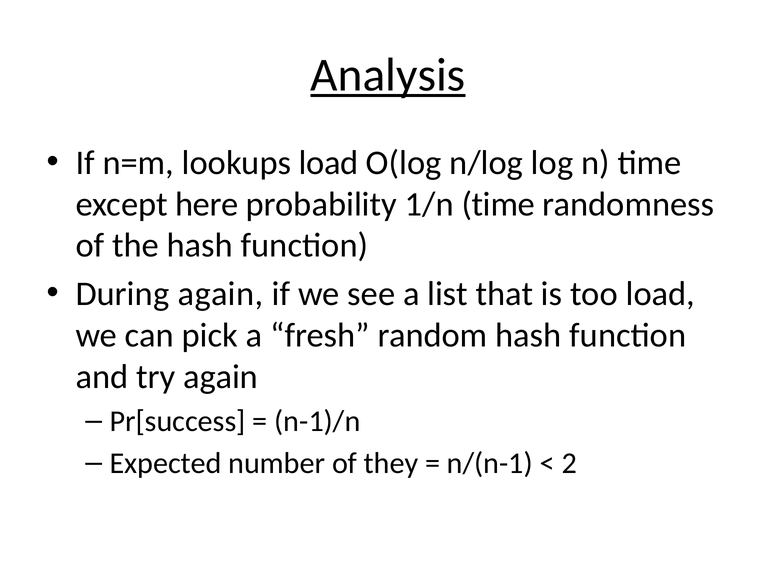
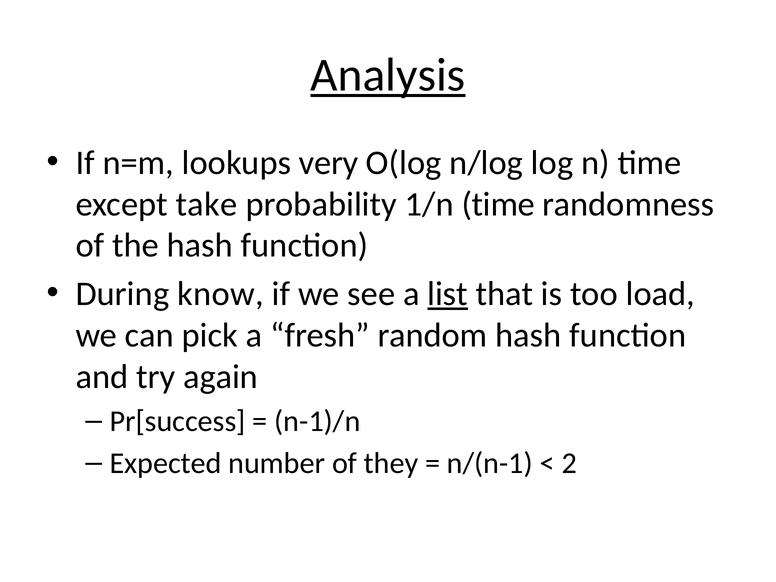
lookups load: load -> very (329, 163)
here: here -> take (206, 204)
During again: again -> know (220, 294)
list underline: none -> present (448, 294)
